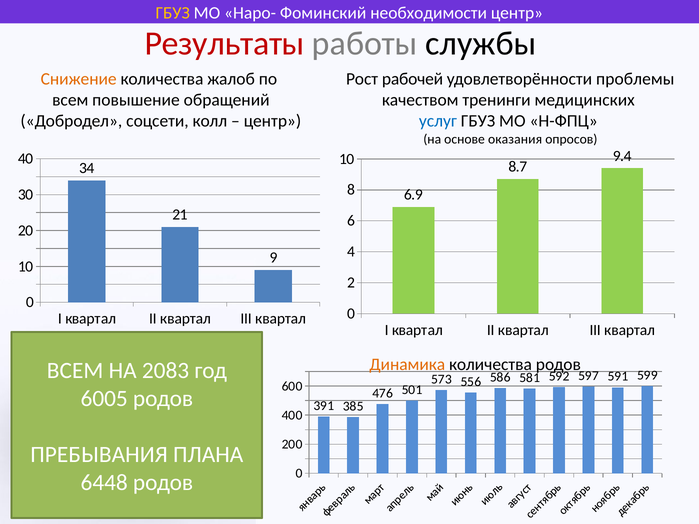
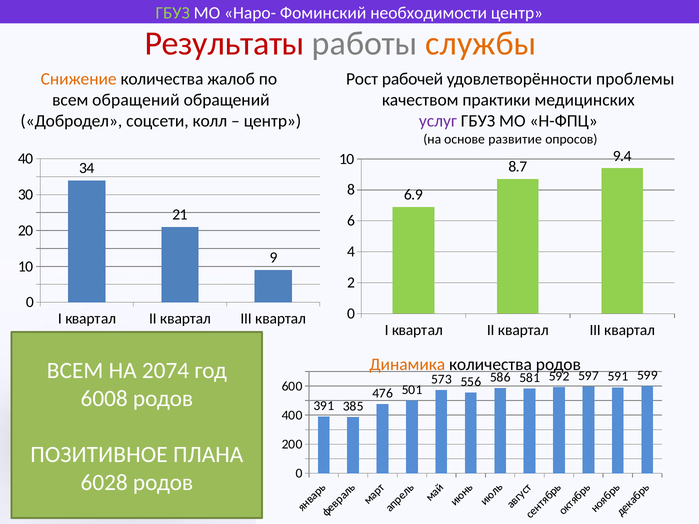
ГБУЗ colour: yellow -> light green (173, 13)
службы colour: black -> orange (481, 44)
всем повышение: повышение -> обращений (136, 100)
тренинги: тренинги -> практики (497, 100)
услуг colour: blue -> purple (438, 121)
оказания: оказания -> развитие (515, 140)
2083: 2083 -> 2074 (166, 371)
6005: 6005 -> 6008 (104, 399)
ПРЕБЫВАНИЯ: ПРЕБЫВАНИЯ -> ПОЗИТИВНОЕ (99, 455)
6448: 6448 -> 6028 (104, 483)
